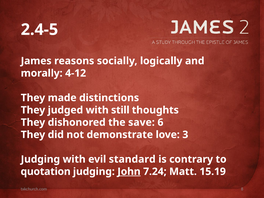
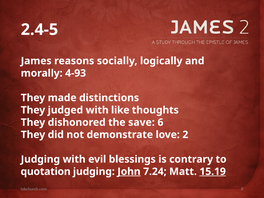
4-12: 4-12 -> 4-93 (76, 73)
still: still -> like (120, 110)
3: 3 -> 2 (185, 135)
standard: standard -> blessings (132, 159)
15.19 underline: none -> present (213, 172)
